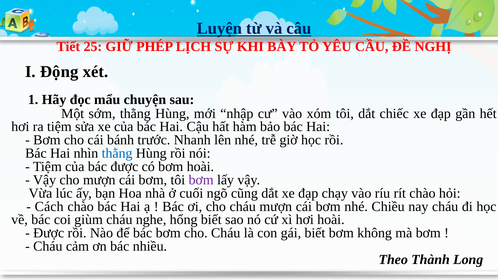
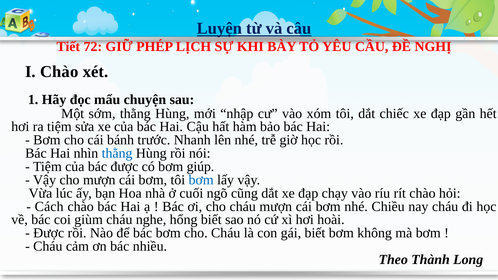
25: 25 -> 72 (93, 47)
I Động: Động -> Chào (59, 72)
bơm hoài: hoài -> giúp (200, 167)
bơm colour: purple -> blue (201, 180)
